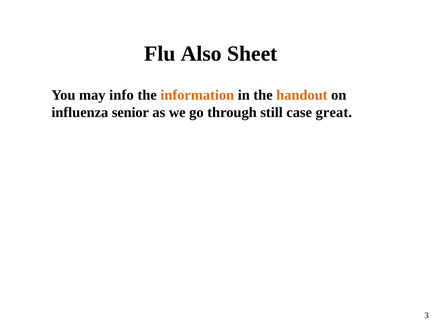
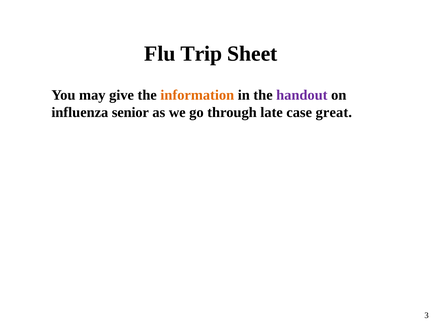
Also: Also -> Trip (201, 54)
info: info -> give (122, 95)
handout colour: orange -> purple (302, 95)
still: still -> late (272, 113)
